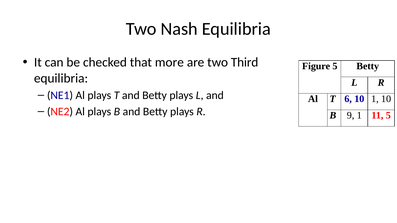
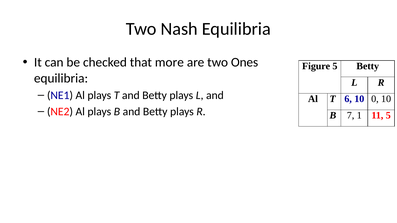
Third: Third -> Ones (245, 62)
10 1: 1 -> 0 (375, 99)
9: 9 -> 7 (351, 116)
